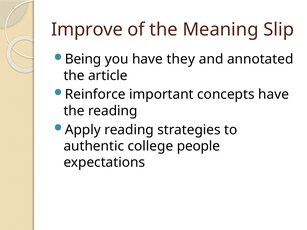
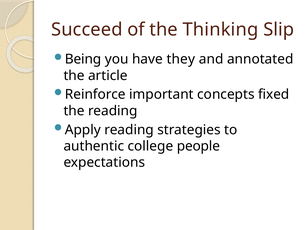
Improve: Improve -> Succeed (87, 30)
Meaning: Meaning -> Thinking (220, 30)
concepts have: have -> fixed (274, 95)
